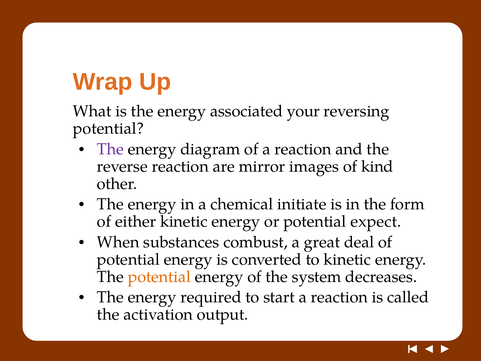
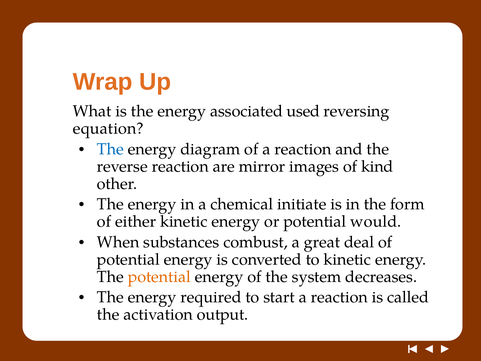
your: your -> used (303, 111)
potential: potential -> equation (108, 128)
The colour: purple -> blue (110, 149)
expect: expect -> would (376, 221)
